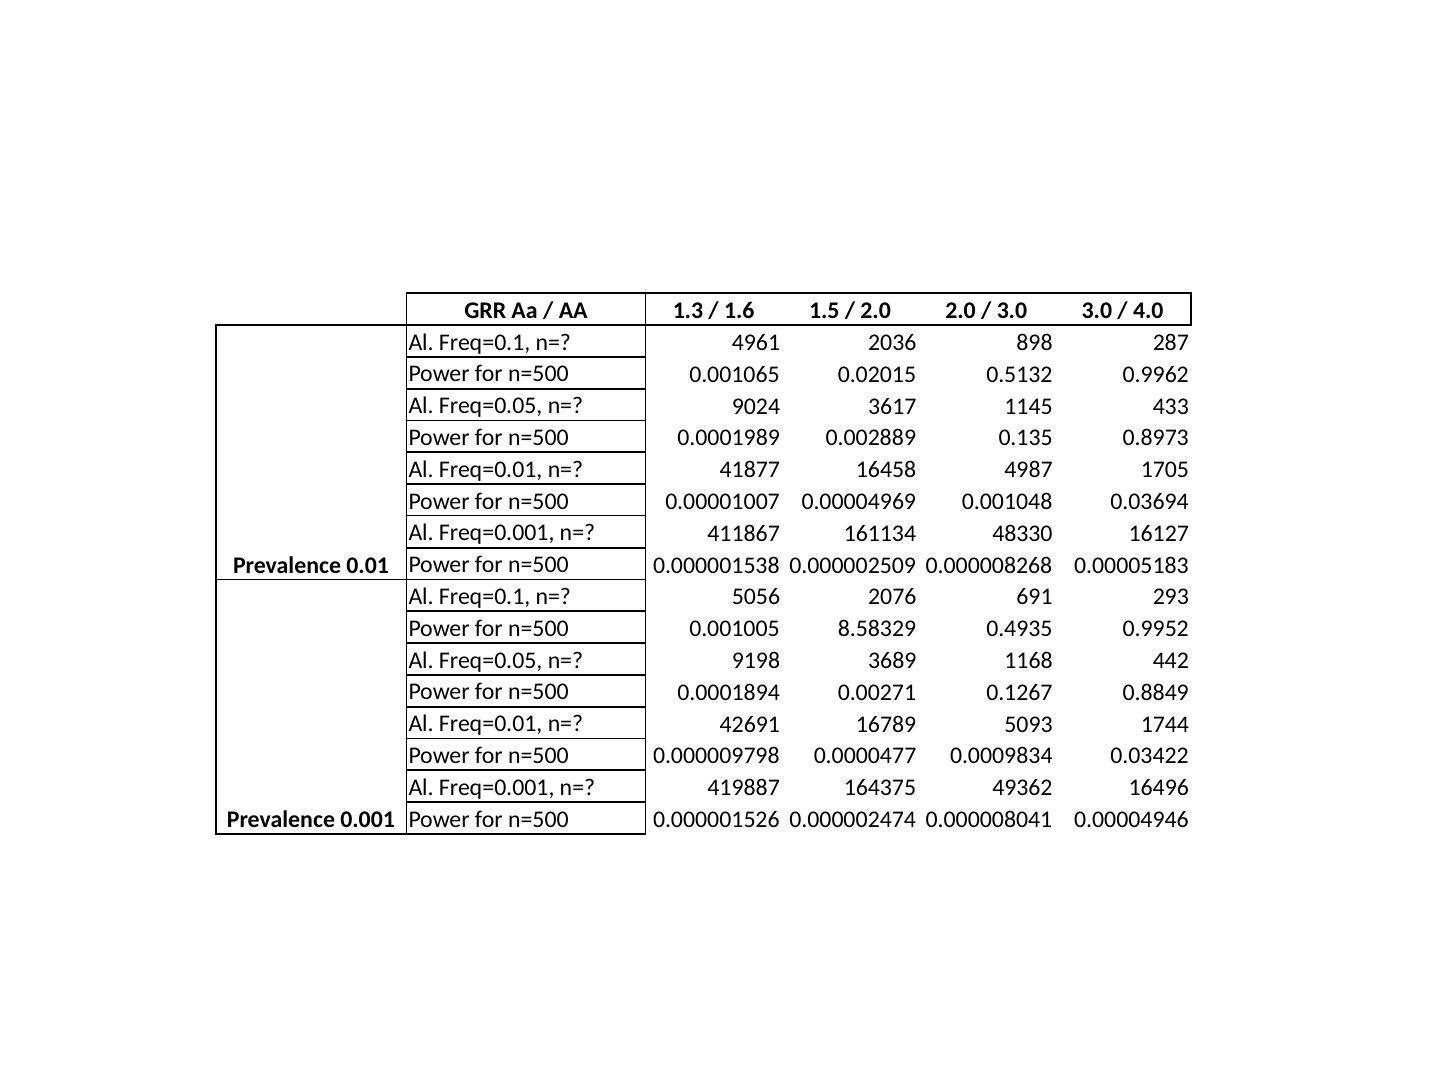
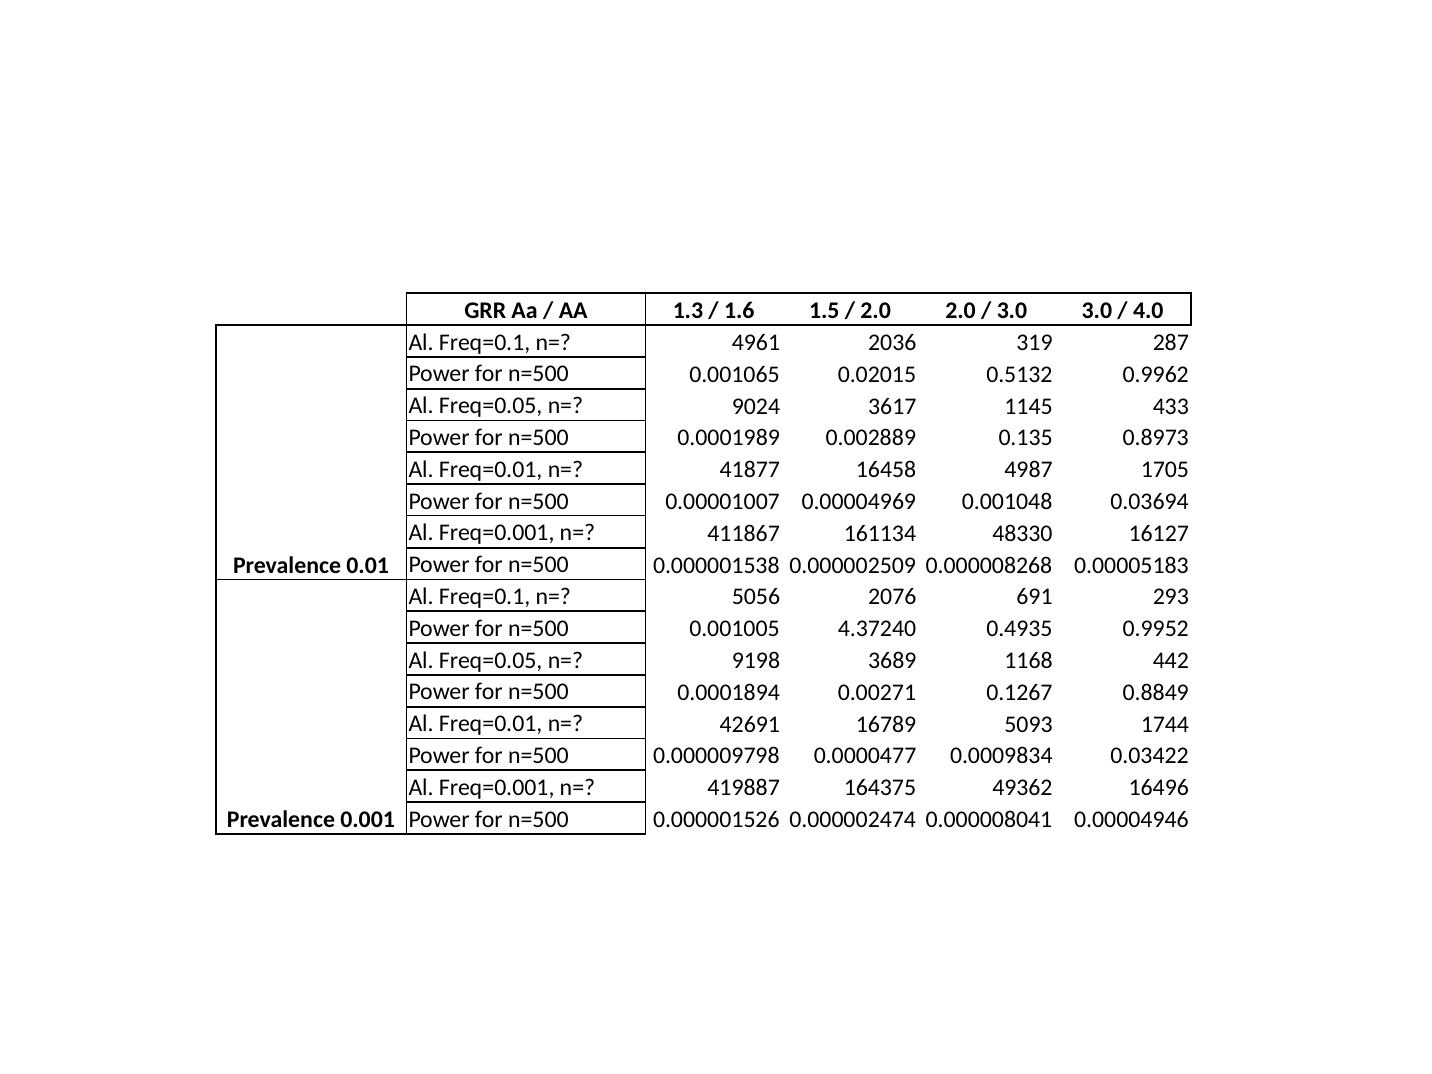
898: 898 -> 319 (1035, 343)
8.58329: 8.58329 -> 4.37240 (877, 629)
